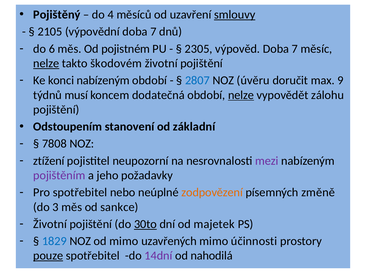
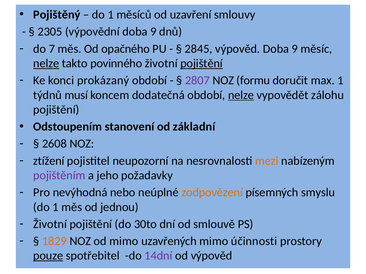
4: 4 -> 1 (111, 15)
smlouvy underline: present -> none (235, 15)
2105: 2105 -> 2305 (50, 32)
výpovědní doba 7: 7 -> 9 (153, 32)
6: 6 -> 7 (52, 49)
pojistném: pojistném -> opačného (126, 49)
2305: 2305 -> 2845 (199, 49)
výpověd Doba 7: 7 -> 9 (295, 49)
škodovém: škodovém -> povinného (116, 63)
pojištění underline: none -> present (202, 63)
konci nabízeným: nabízeným -> prokázaný (103, 81)
2807 colour: blue -> purple (197, 81)
úvěru: úvěru -> formu (253, 81)
max 9: 9 -> 1 (340, 81)
7808: 7808 -> 2608 (54, 144)
mezi colour: purple -> orange (267, 161)
Pro spotřebitel: spotřebitel -> nevýhodná (80, 193)
změně: změně -> smyslu (318, 193)
3: 3 -> 1 (56, 207)
sankce: sankce -> jednou (119, 207)
30to underline: present -> none (145, 224)
majetek: majetek -> smlouvě (214, 224)
1829 colour: blue -> orange (54, 242)
od nahodilá: nahodilá -> výpověd (212, 256)
